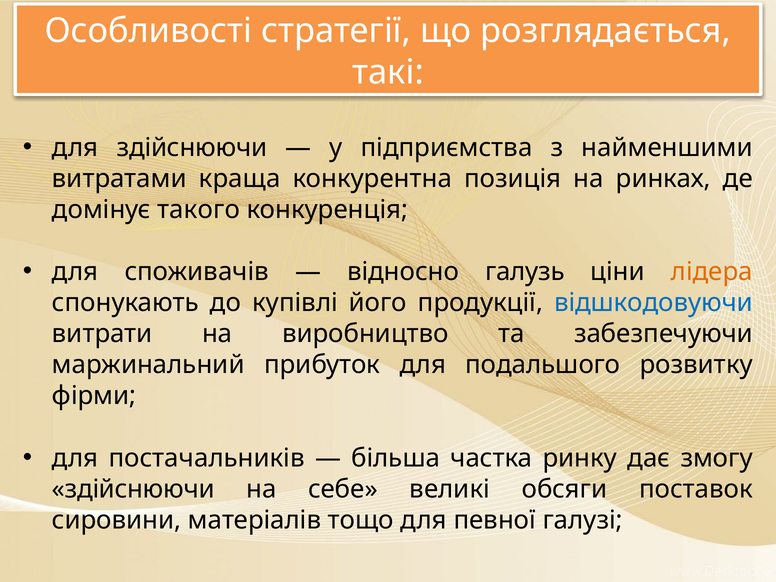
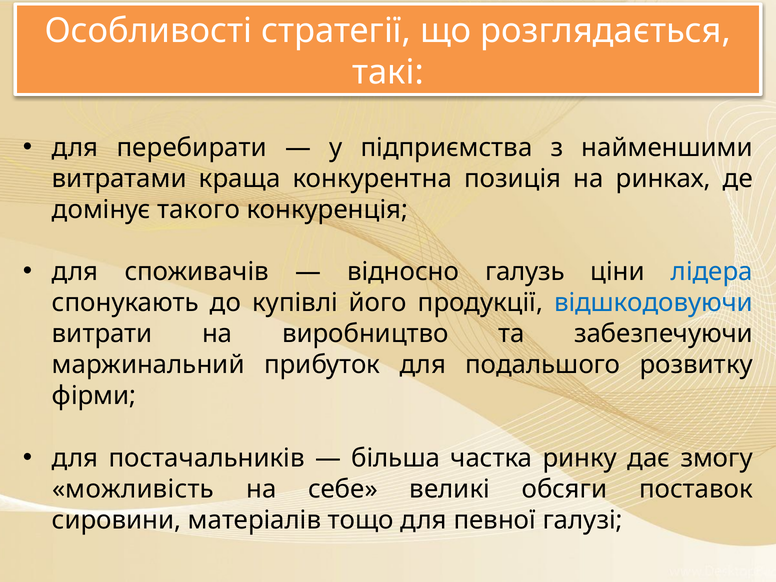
для здійснюючи: здійснюючи -> перебирати (192, 148)
лідера colour: orange -> blue (712, 272)
здійснюючи: здійснюючи -> можливість (133, 489)
